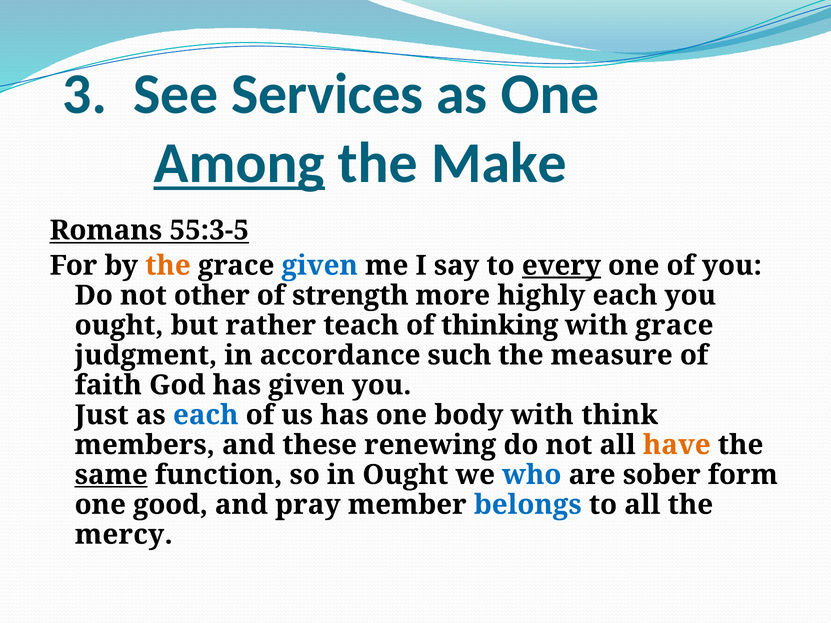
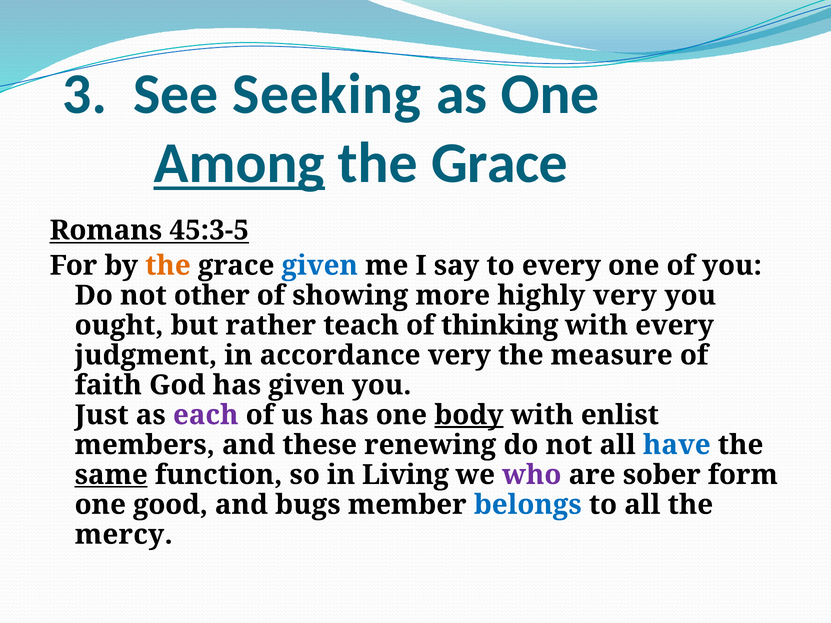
Services: Services -> Seeking (327, 94)
Make: Make -> Grace (499, 163)
55:3-5: 55:3-5 -> 45:3-5 (209, 230)
every underline: present -> none (561, 266)
strength: strength -> showing (350, 296)
highly each: each -> very (625, 296)
with grace: grace -> every (675, 325)
accordance such: such -> very (459, 355)
each colour: blue -> purple (206, 415)
body underline: none -> present (469, 415)
think: think -> enlist (620, 415)
have colour: orange -> blue (677, 445)
in Ought: Ought -> Living (405, 475)
who colour: blue -> purple (532, 475)
pray: pray -> bugs (308, 505)
